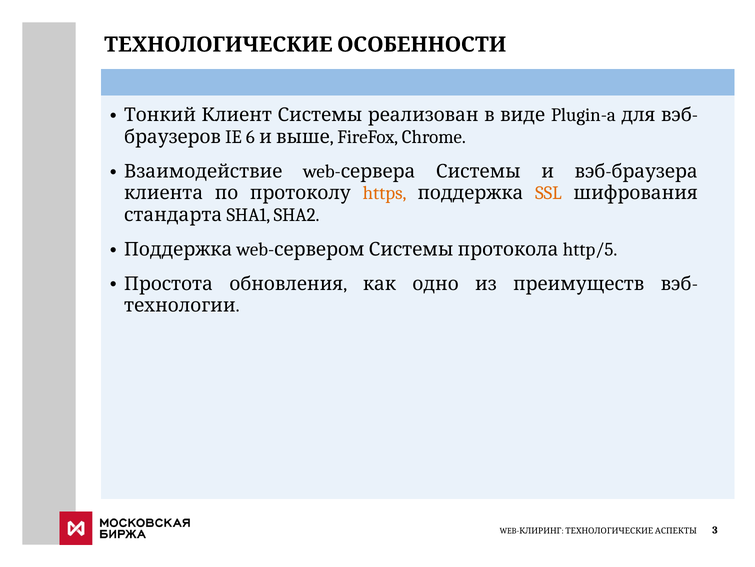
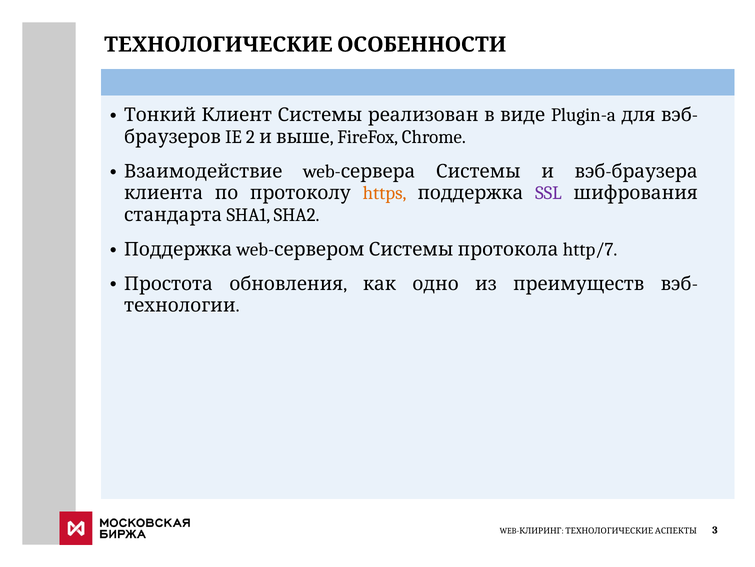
6: 6 -> 2 (250, 137)
SSL colour: orange -> purple (548, 193)
http/5: http/5 -> http/7 (590, 249)
